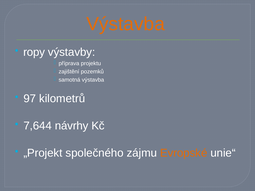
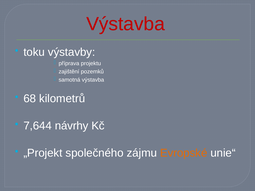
Výstavba colour: orange -> red (126, 24)
ropy: ropy -> toku (34, 52)
97: 97 -> 68 (30, 99)
